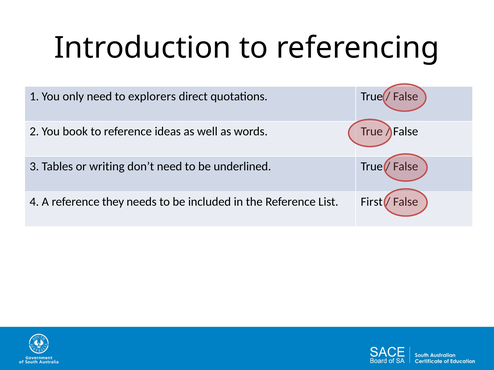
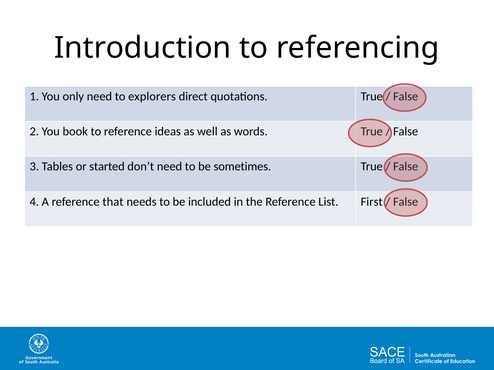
writing: writing -> started (107, 167)
underlined: underlined -> sometimes (242, 167)
they: they -> that (113, 202)
